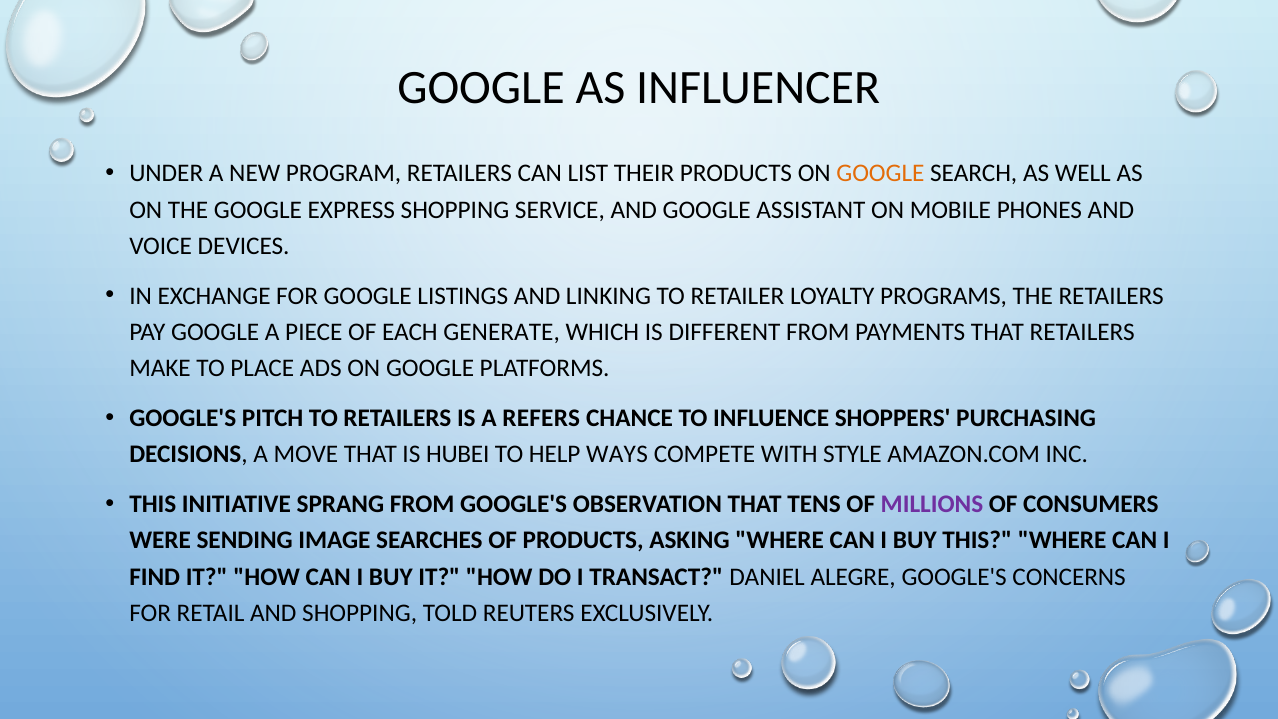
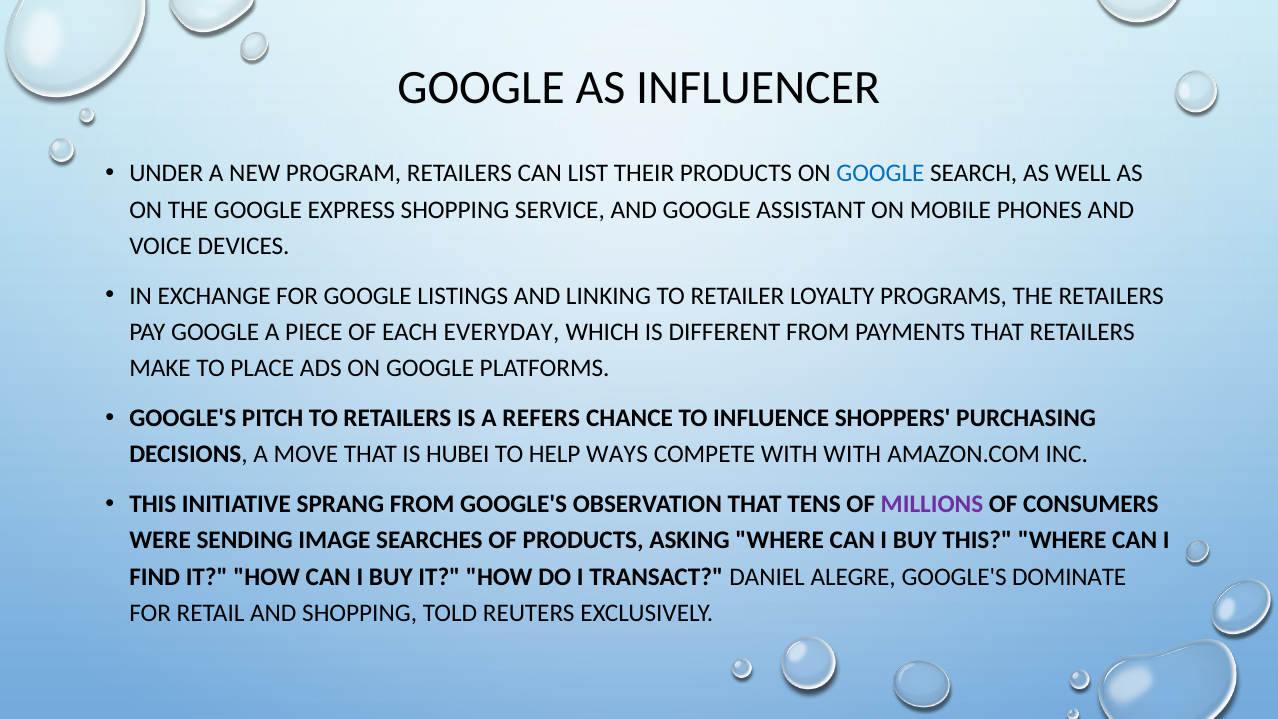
GOOGLE colour: orange -> blue (880, 173)
GENERATE: GENERATE -> EVERYDAY (501, 332)
WITH STYLE: STYLE -> WITH (852, 454)
CONCERNS: CONCERNS -> DOMINATE (1069, 577)
